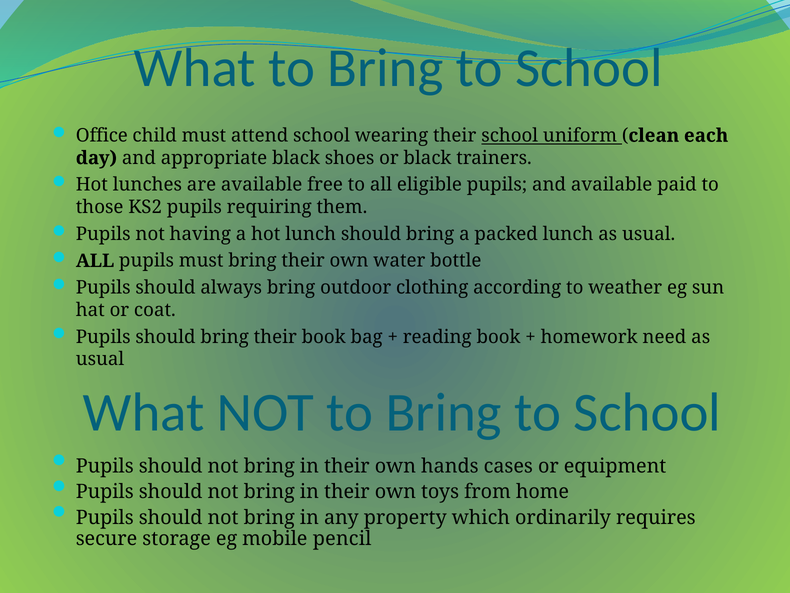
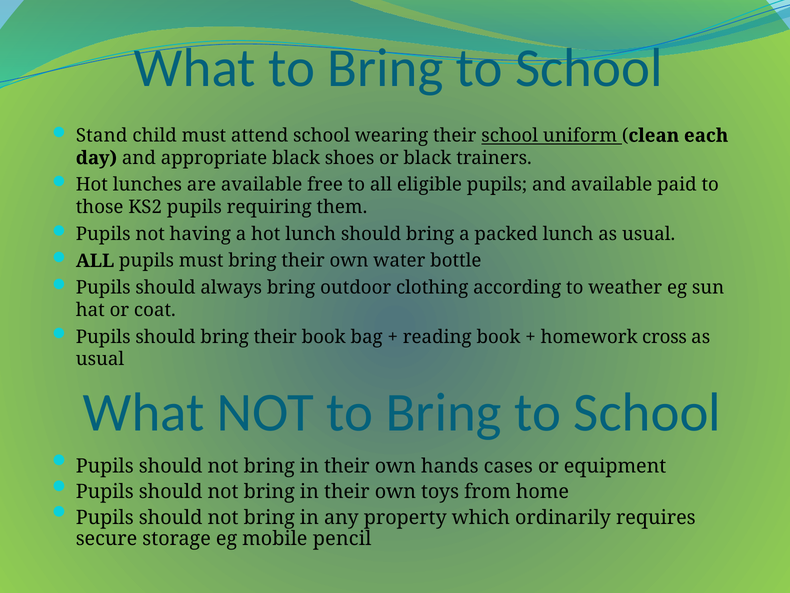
Office: Office -> Stand (102, 135)
need: need -> cross (664, 337)
